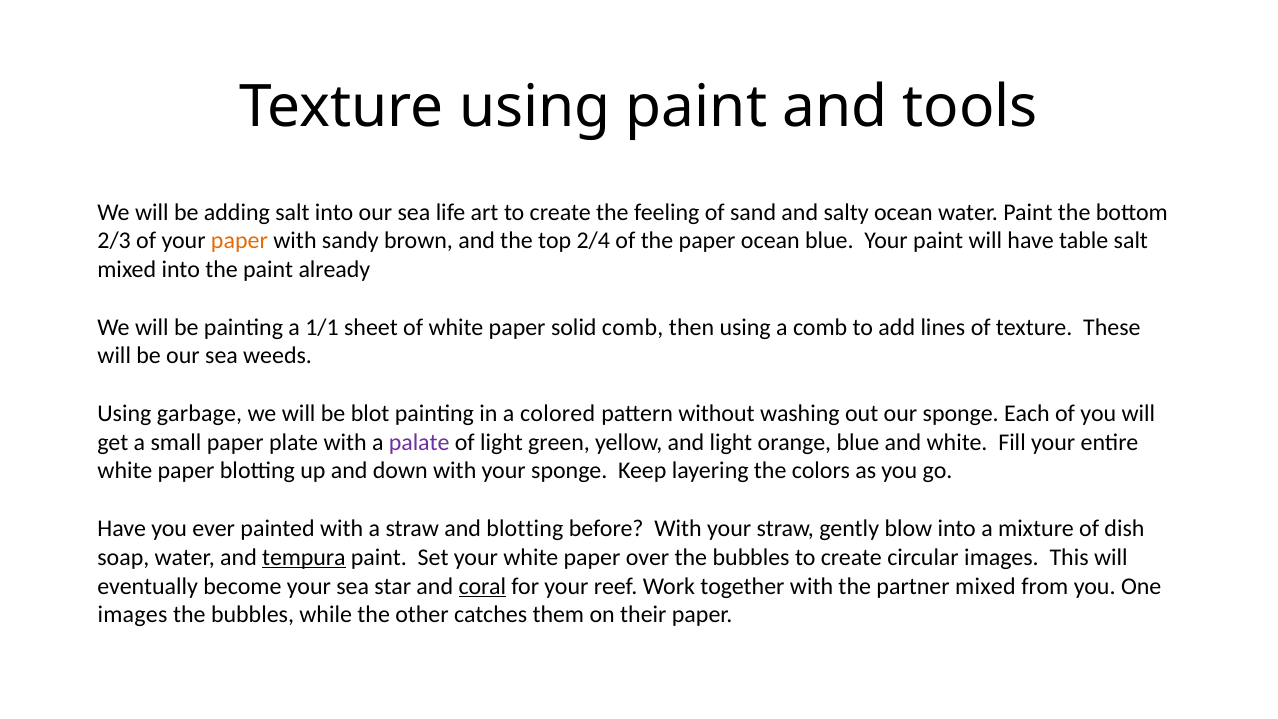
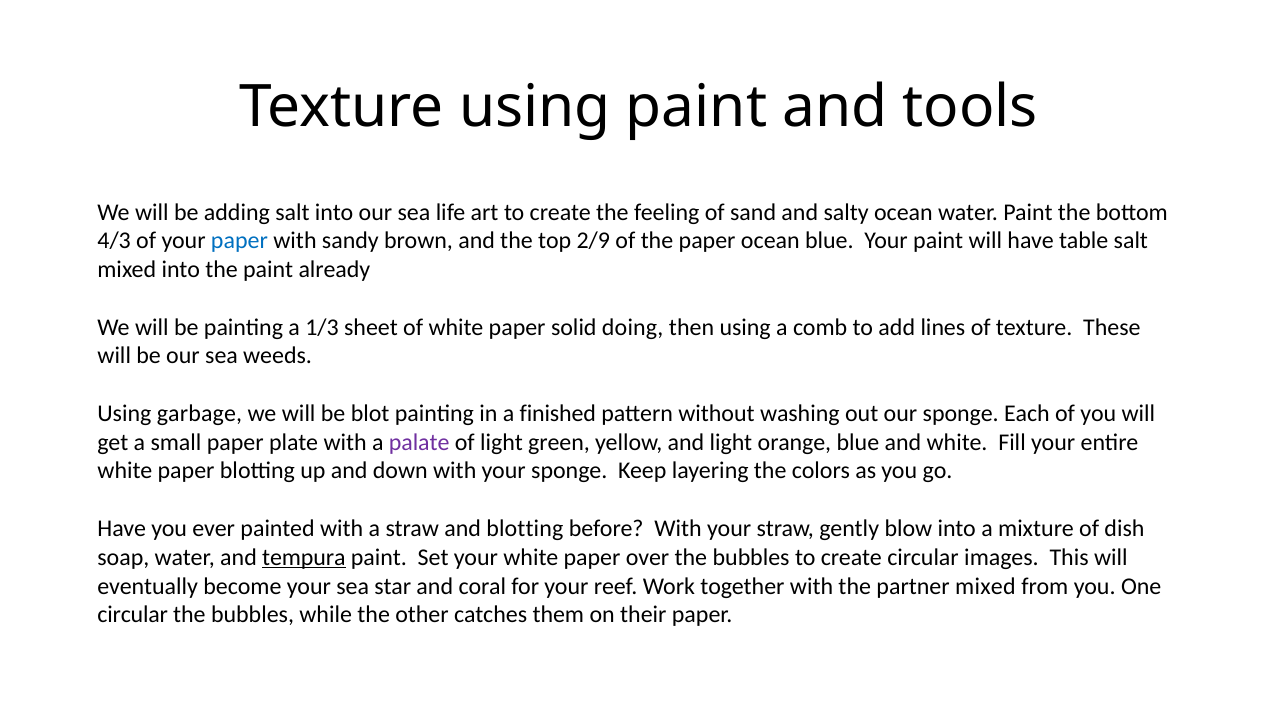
2/3: 2/3 -> 4/3 (114, 241)
paper colour: orange -> blue (239, 241)
2/4: 2/4 -> 2/9 (593, 241)
1/1: 1/1 -> 1/3 (322, 327)
solid comb: comb -> doing (633, 327)
colored: colored -> finished (558, 413)
coral underline: present -> none (482, 586)
images: images -> circular (133, 615)
